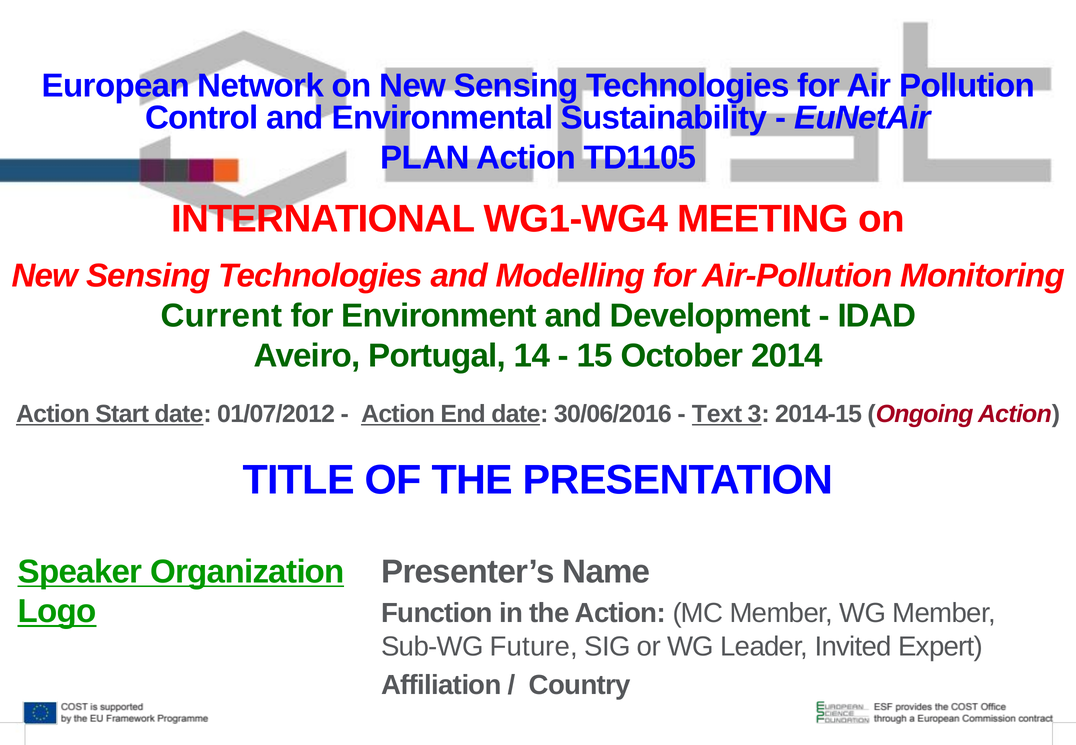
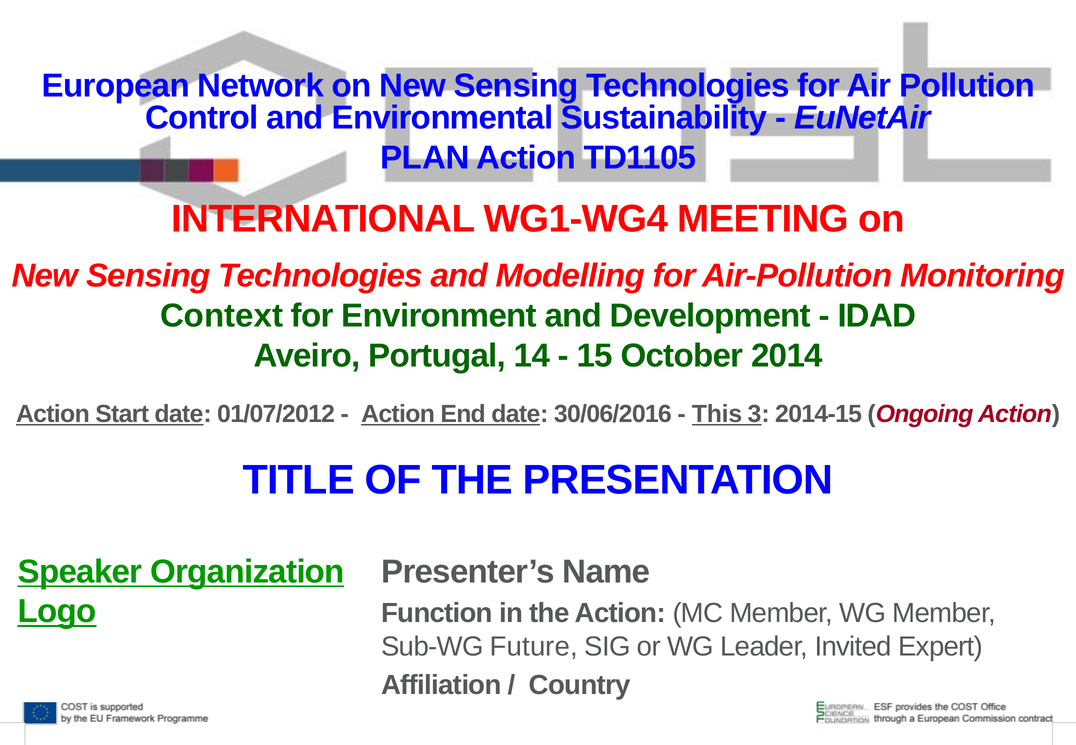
Current: Current -> Context (222, 316)
Text: Text -> This (717, 414)
